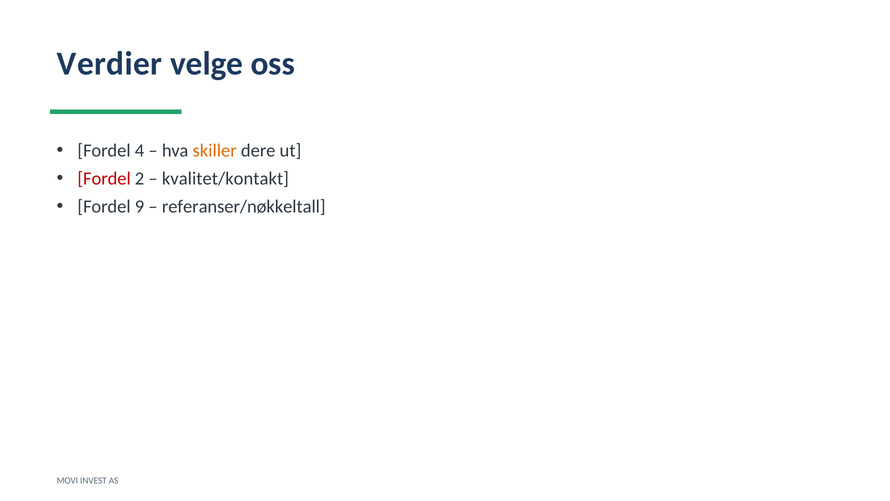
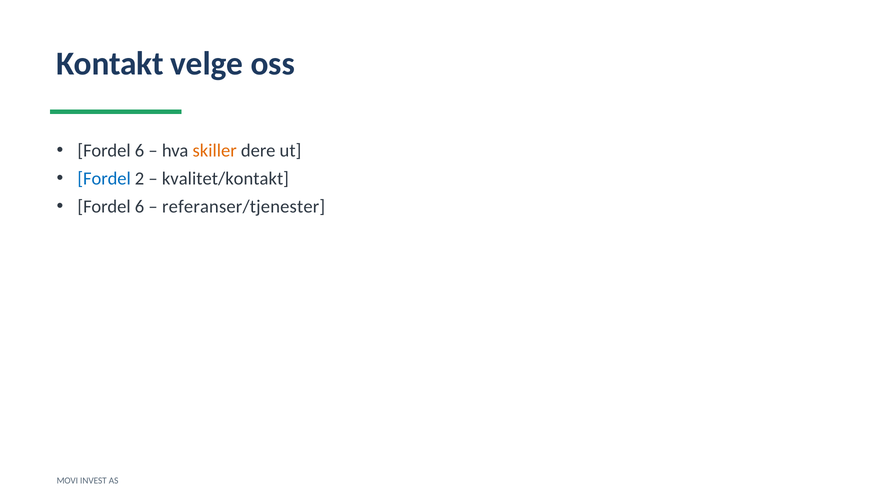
Verdier: Verdier -> Kontakt (110, 64)
4: 4 -> 6 (140, 151)
Fordel colour: red -> blue (104, 179)
9: 9 -> 6 (140, 206)
referanser/nøkkeltall: referanser/nøkkeltall -> referanser/tjenester (244, 206)
